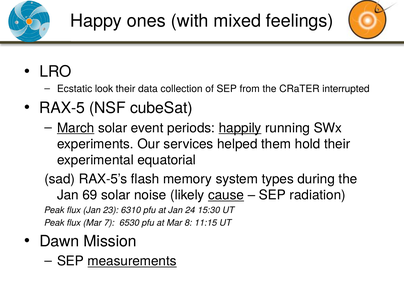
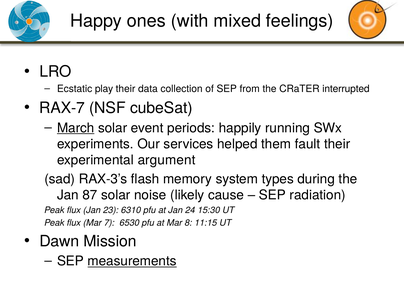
look: look -> play (104, 89)
RAX-5: RAX-5 -> RAX-7 (62, 108)
happily underline: present -> none (240, 128)
hold: hold -> fault (308, 144)
equatorial: equatorial -> argument (167, 160)
RAX-5’s: RAX-5’s -> RAX-3’s (103, 179)
69: 69 -> 87 (90, 195)
cause underline: present -> none (226, 195)
